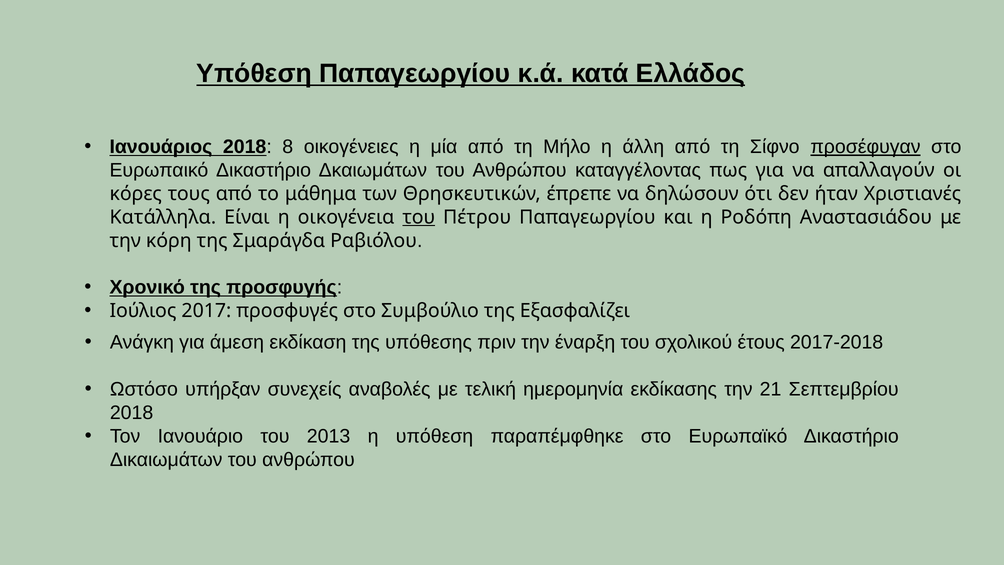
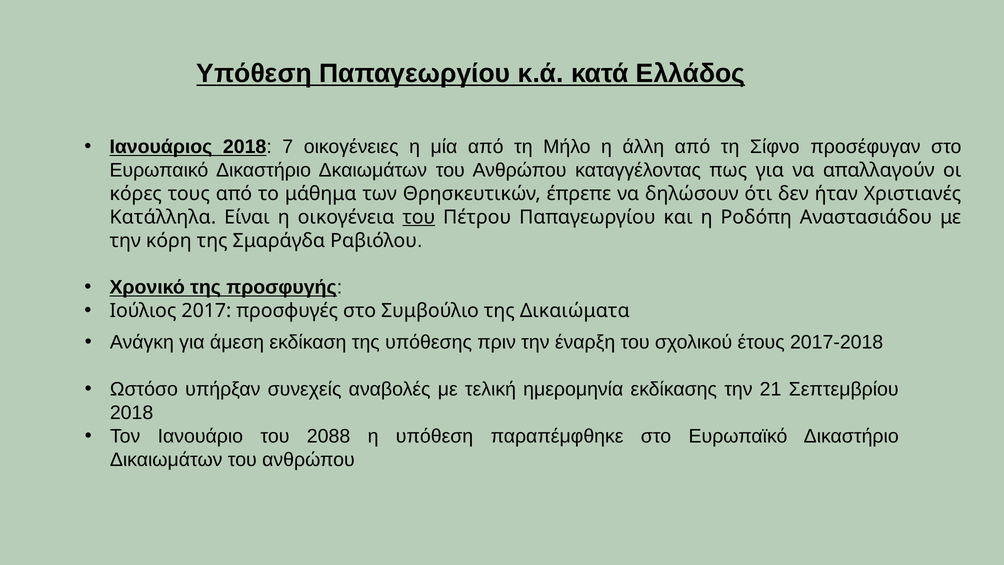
8: 8 -> 7 (288, 147)
προσέφυγαν underline: present -> none (866, 147)
Εξασφαλίζει: Εξασφαλίζει -> Δικαιώματα (575, 311)
2013: 2013 -> 2088 (329, 436)
